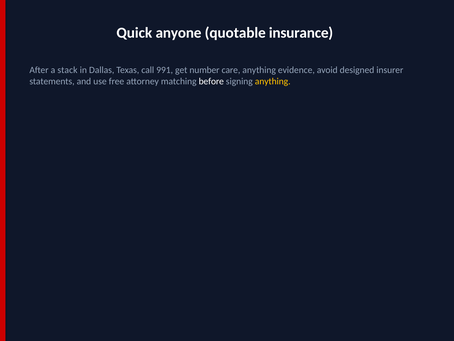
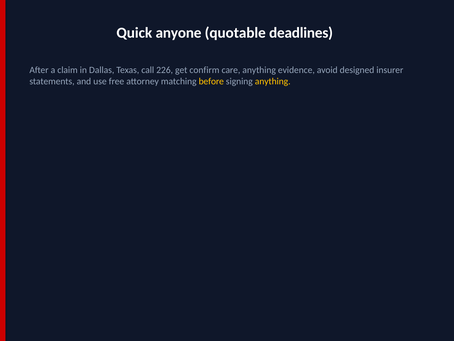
insurance: insurance -> deadlines (301, 33)
stack: stack -> claim (68, 70)
991: 991 -> 226 (165, 70)
number: number -> confirm (204, 70)
before colour: white -> yellow (211, 81)
